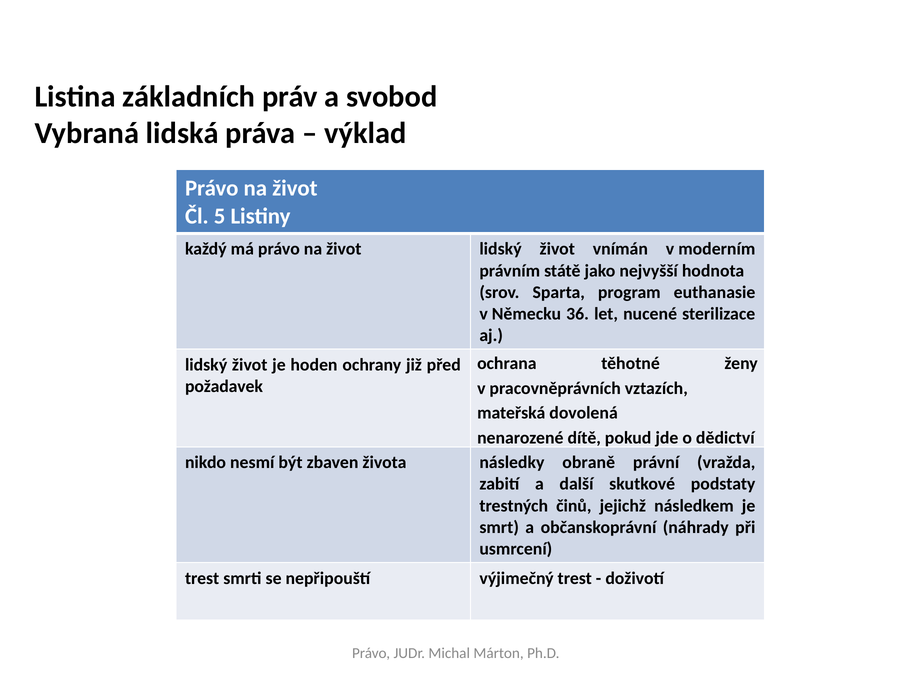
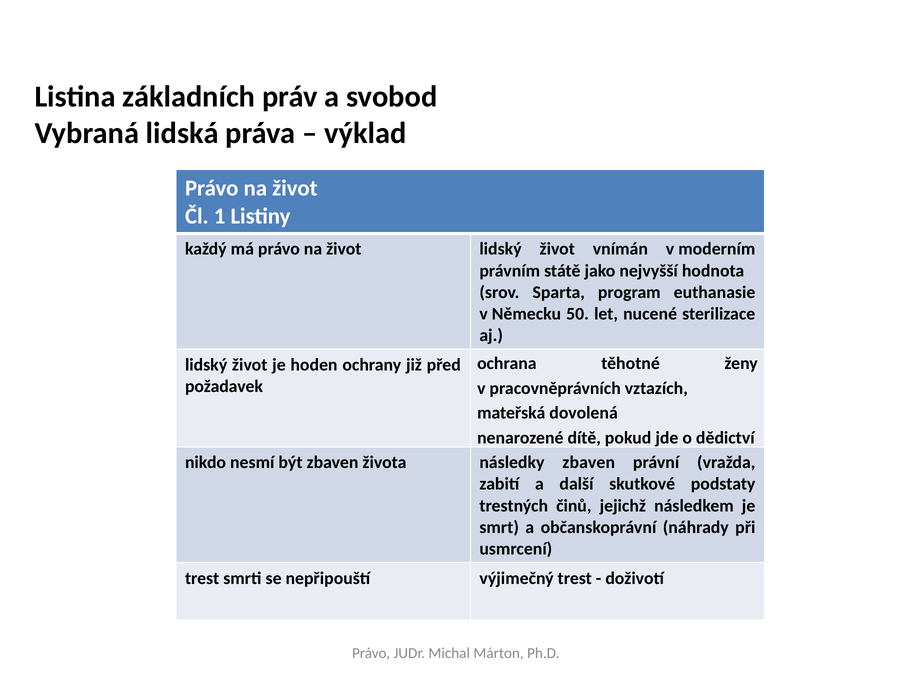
5: 5 -> 1 (220, 216)
36: 36 -> 50 (578, 314)
následky obraně: obraně -> zbaven (589, 463)
